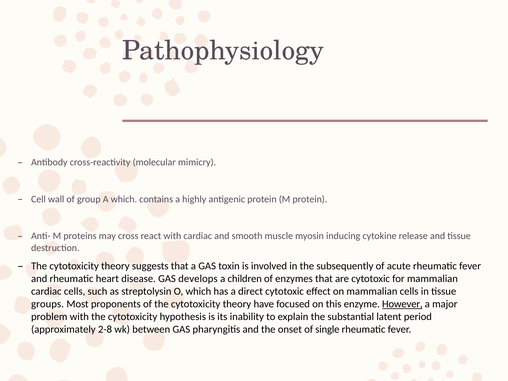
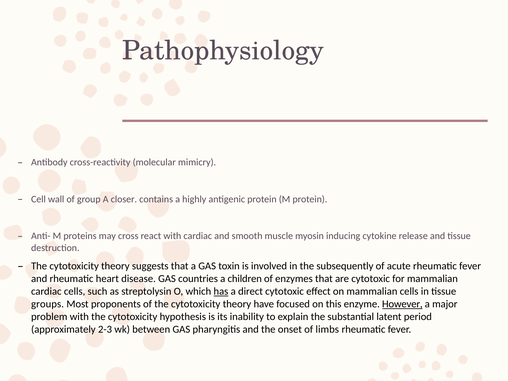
A which: which -> closer (124, 199)
develops: develops -> countries (198, 279)
has underline: none -> present (221, 291)
2-8: 2-8 -> 2-3 (105, 329)
single: single -> limbs (327, 329)
